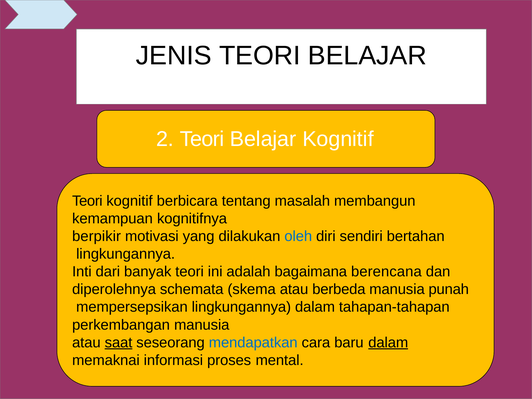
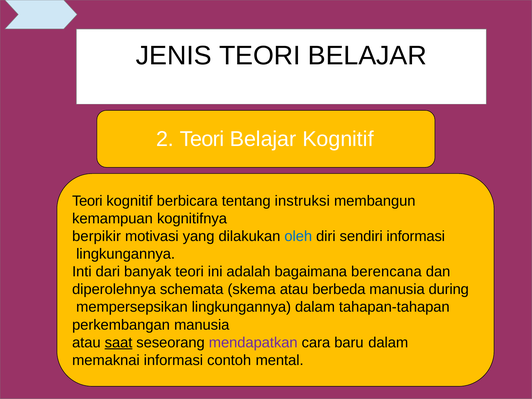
masalah: masalah -> instruksi (302, 201)
sendiri bertahan: bertahan -> informasi (416, 236)
punah: punah -> during (449, 289)
mendapatkan colour: blue -> purple (253, 343)
dalam underline: present -> none (388, 343)
proses: proses -> contoh (229, 360)
